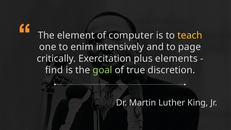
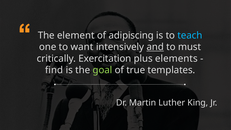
computer: computer -> adipiscing (131, 35)
teach colour: yellow -> light blue (190, 35)
enim: enim -> want (82, 47)
and underline: none -> present (155, 47)
page: page -> must (190, 47)
discretion: discretion -> templates (171, 70)
